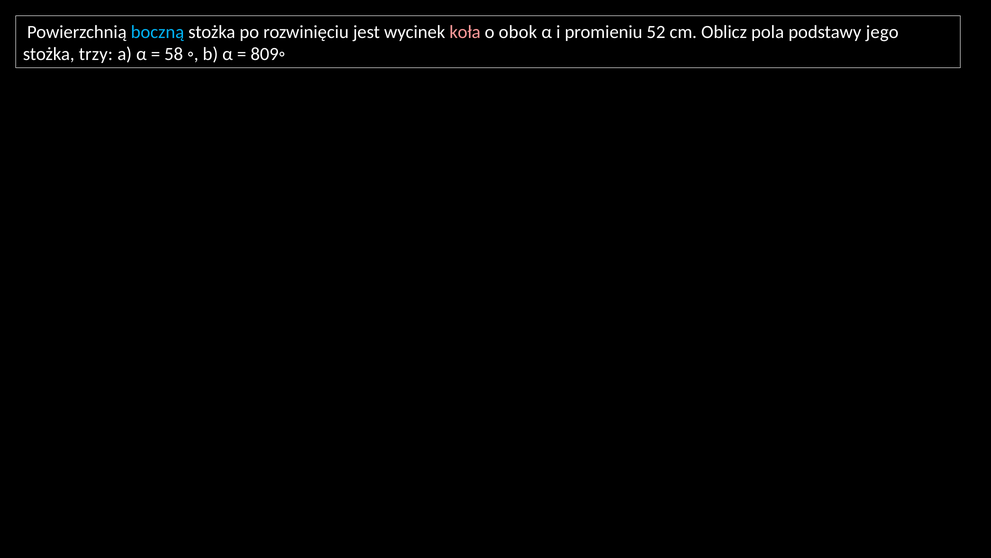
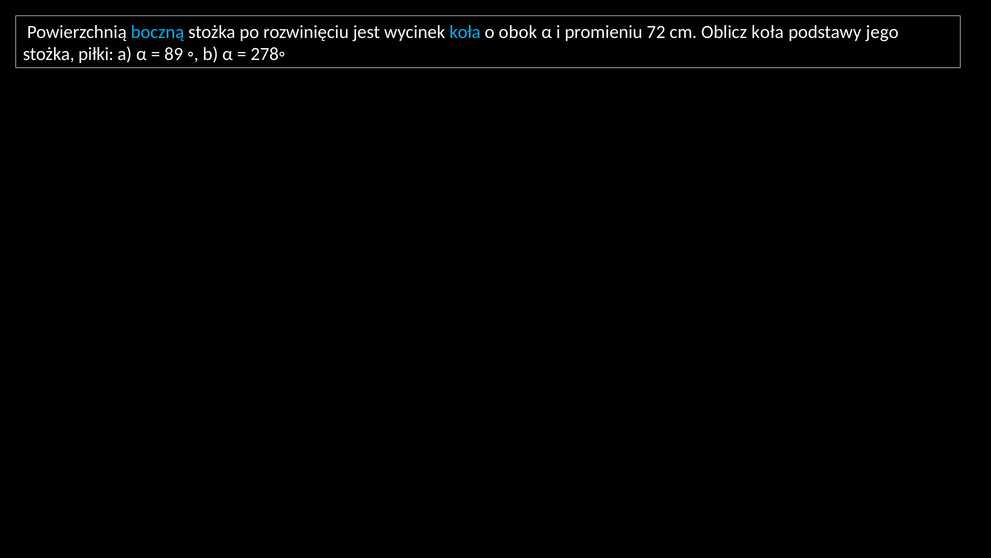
koła colour: pink -> light blue (465, 32)
52: 52 -> 72 (656, 32)
Oblicz pola: pola -> koła (768, 32)
trzy: trzy -> piłki (96, 54)
58: 58 -> 89 (174, 54)
809◦: 809◦ -> 278◦ (268, 54)
